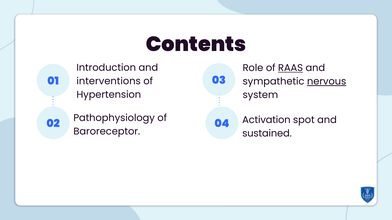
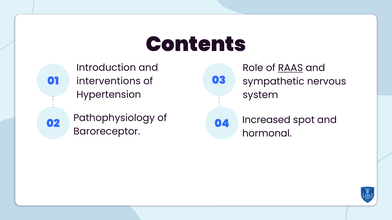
nervous underline: present -> none (327, 82)
Activation: Activation -> Increased (266, 120)
sustained: sustained -> hormonal (267, 134)
